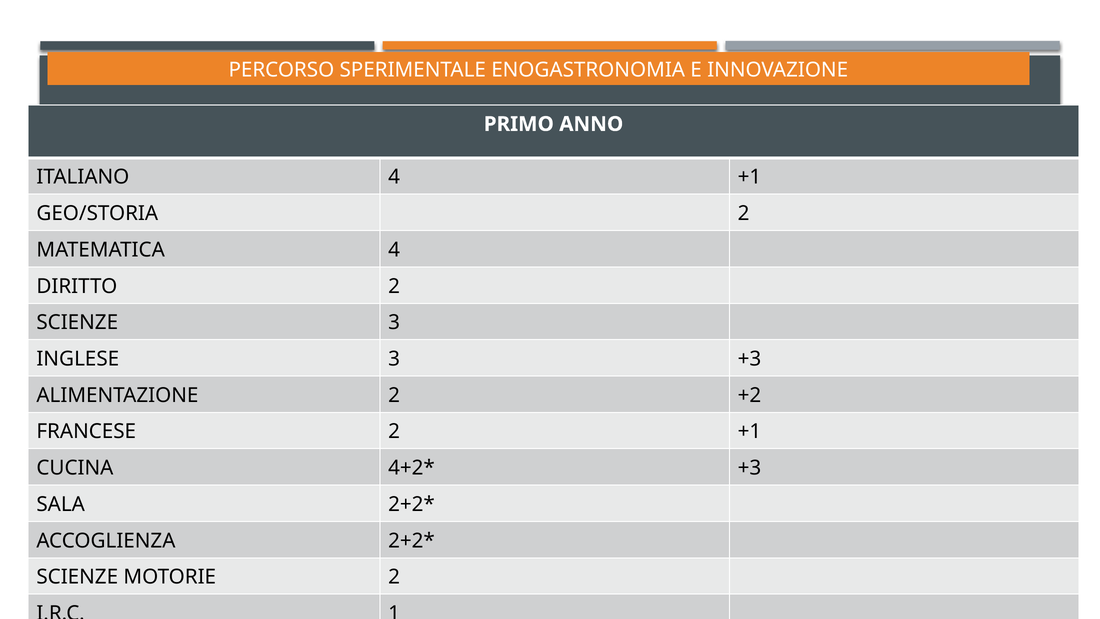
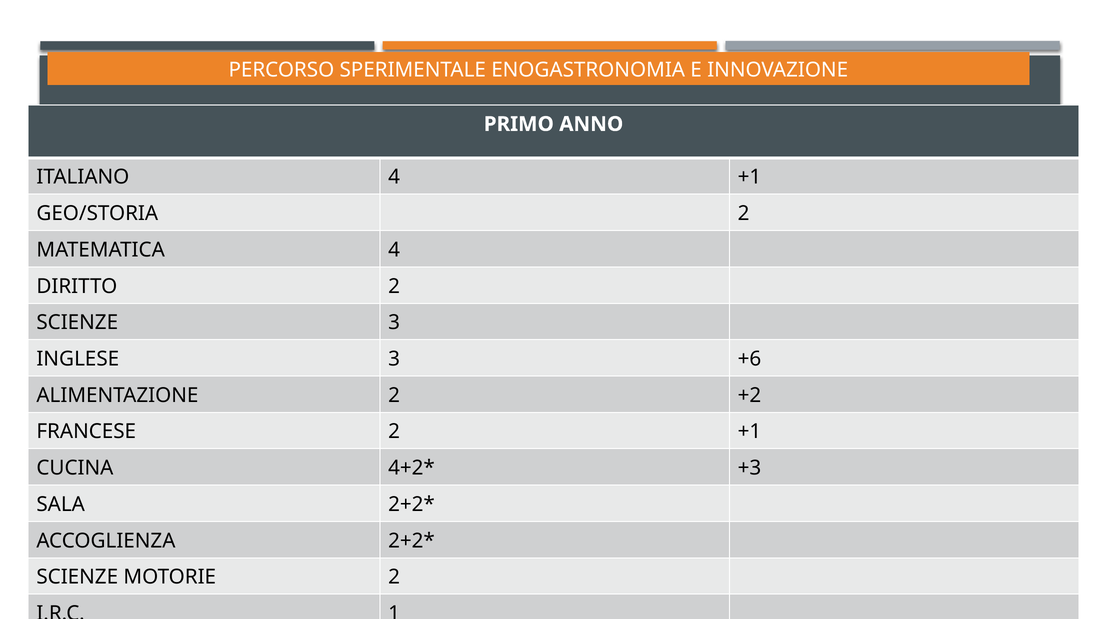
3 +3: +3 -> +6 (749, 359)
